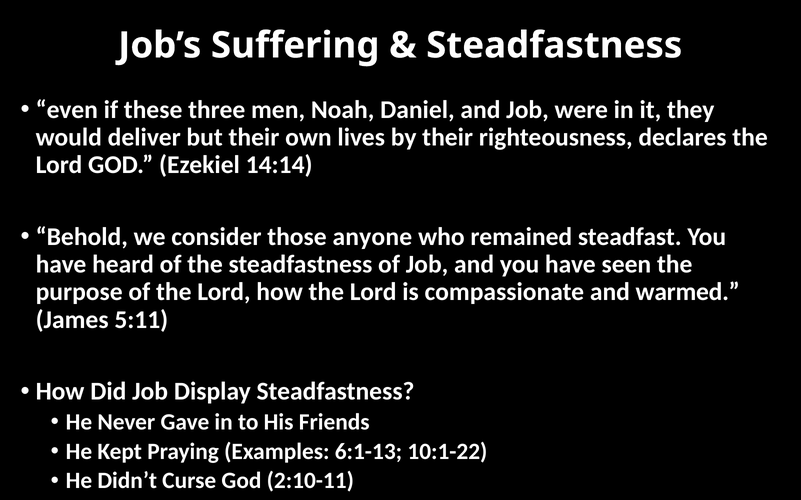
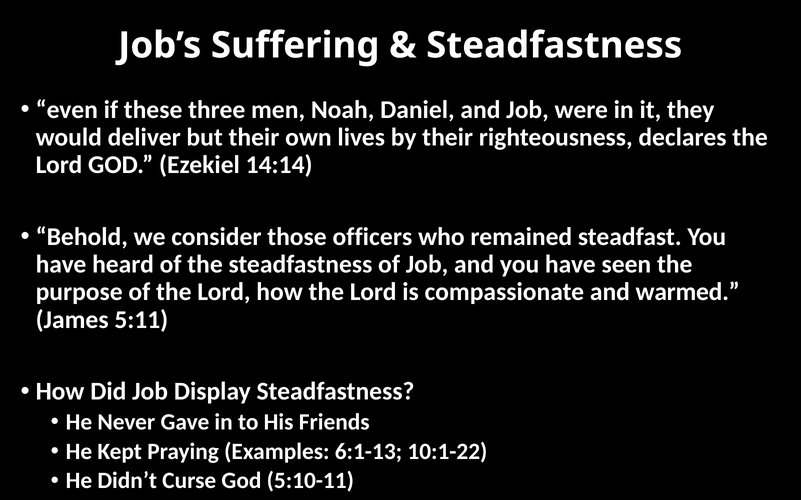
anyone: anyone -> officers (372, 237)
2:10-11: 2:10-11 -> 5:10-11 (310, 481)
